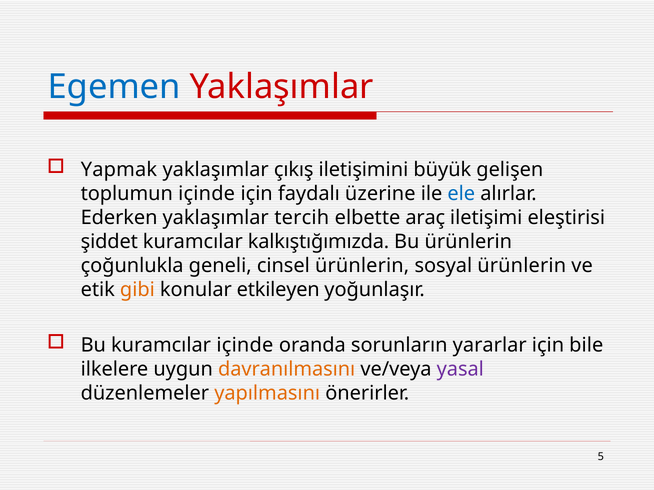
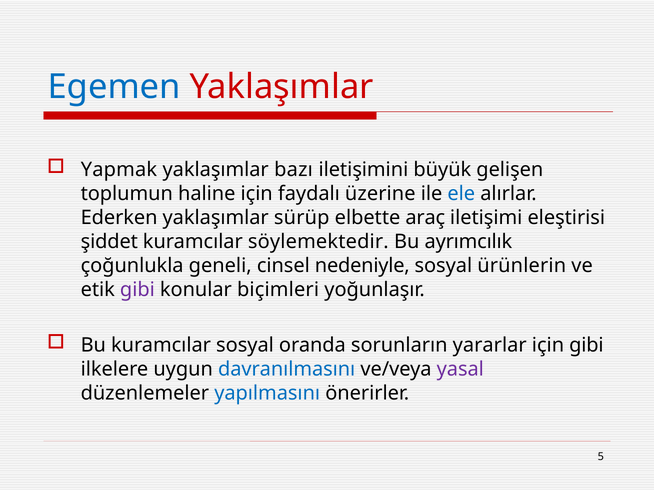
çıkış: çıkış -> bazı (294, 170)
toplumun içinde: içinde -> haline (207, 194)
tercih: tercih -> sürüp (302, 218)
kalkıştığımızda: kalkıştığımızda -> söylemektedir (318, 242)
Bu ürünlerin: ürünlerin -> ayrımcılık (468, 242)
cinsel ürünlerin: ürünlerin -> nedeniyle (362, 266)
gibi colour: orange -> purple (137, 290)
etkileyen: etkileyen -> biçimleri (278, 290)
kuramcılar içinde: içinde -> sosyal (245, 346)
için bile: bile -> gibi (586, 346)
davranılmasını colour: orange -> blue (287, 370)
yapılmasını colour: orange -> blue (267, 394)
